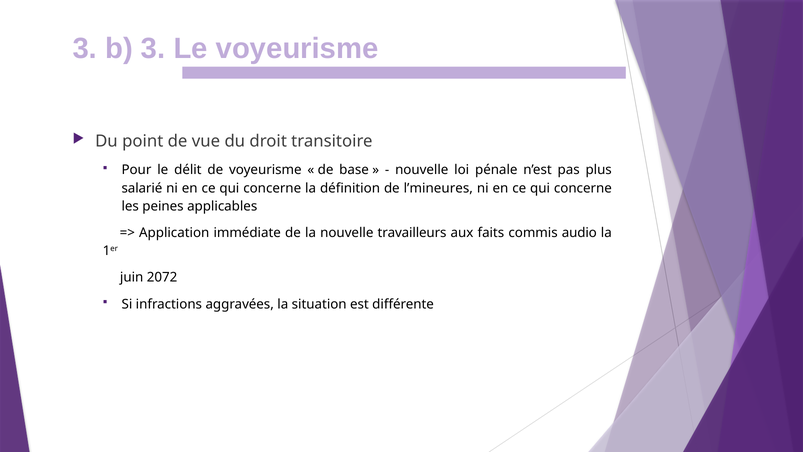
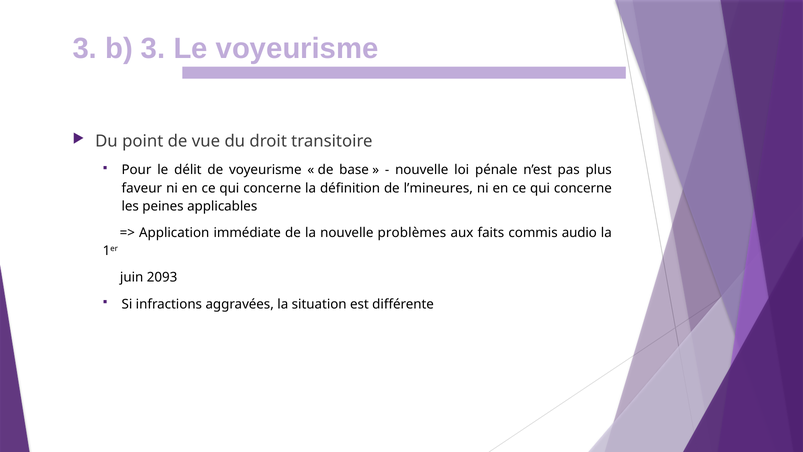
salarié: salarié -> faveur (142, 188)
travailleurs: travailleurs -> problèmes (412, 233)
2072: 2072 -> 2093 (162, 277)
